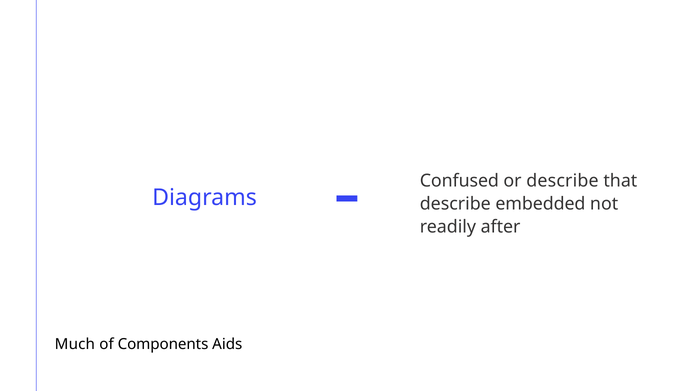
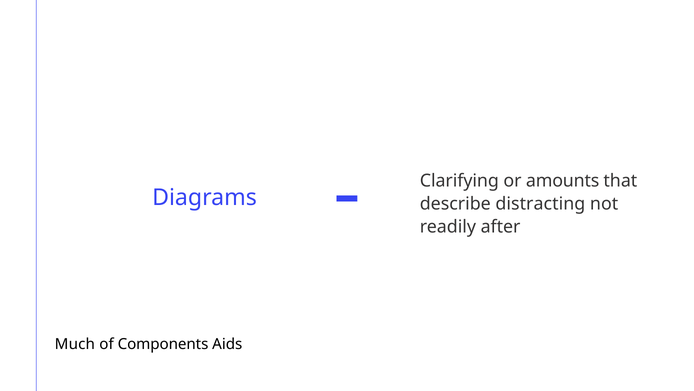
Confused: Confused -> Clarifying (459, 180)
or describe: describe -> amounts (563, 180)
embedded: embedded -> distracting (540, 203)
